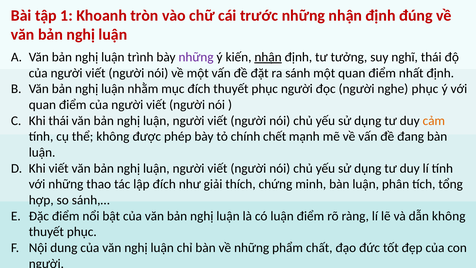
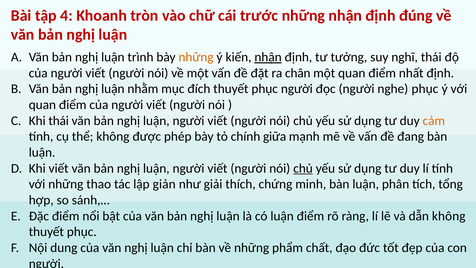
1: 1 -> 4 (67, 16)
những colour: purple -> orange (196, 57)
sánh: sánh -> chân (298, 73)
chết: chết -> giữa (275, 136)
chủ underline: none -> present (303, 168)
lập đích: đích -> giản (164, 184)
